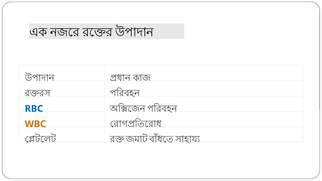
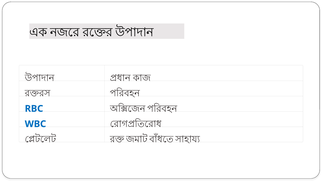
WBC colour: orange -> blue (35, 124)
